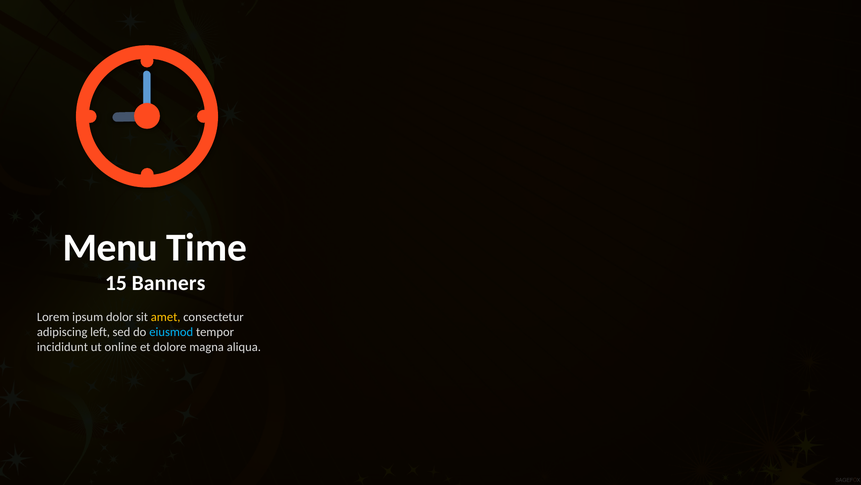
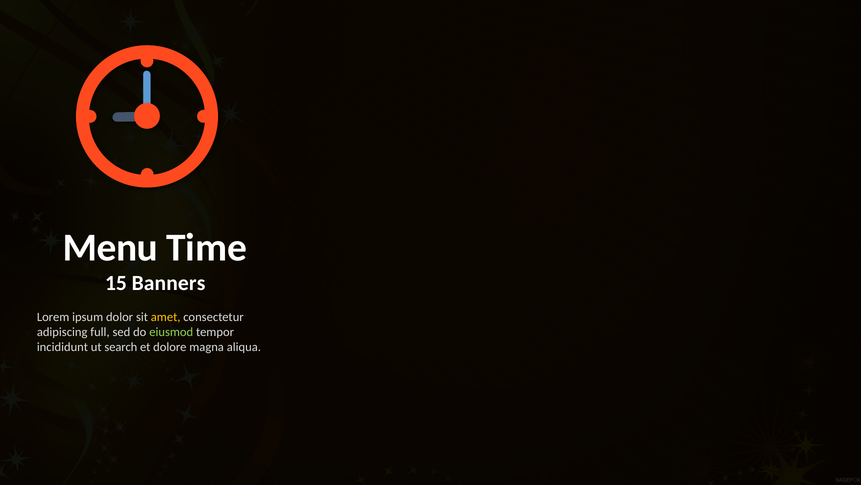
left: left -> full (100, 332)
eiusmod colour: light blue -> light green (171, 332)
online: online -> search (121, 347)
